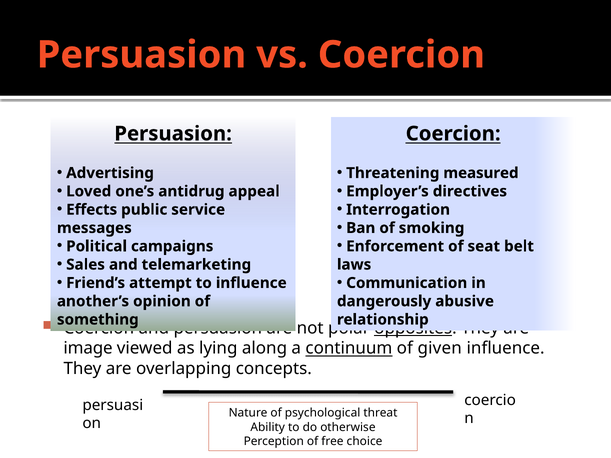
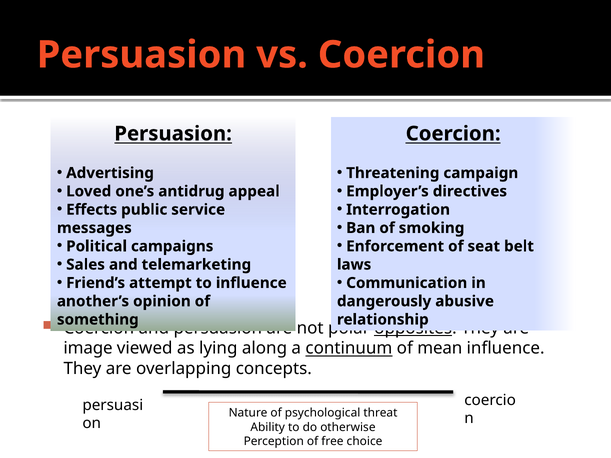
measured: measured -> campaign (481, 173)
given: given -> mean (440, 348)
